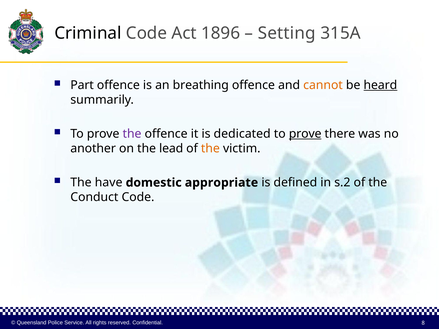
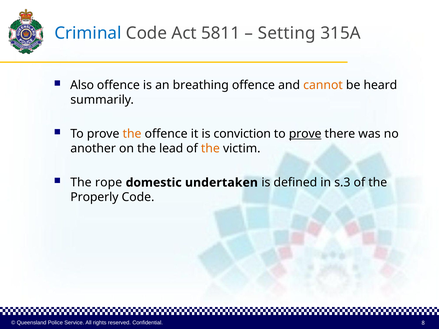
Criminal colour: black -> blue (88, 33)
1896: 1896 -> 5811 (221, 33)
Part: Part -> Also (82, 85)
heard underline: present -> none (380, 85)
the colour: purple -> orange (132, 134)
dedicated: dedicated -> conviction (242, 134)
have: have -> rope (109, 183)
appropriate: appropriate -> undertaken (221, 183)
s.2: s.2 -> s.3 (342, 183)
Conduct: Conduct -> Properly (94, 197)
